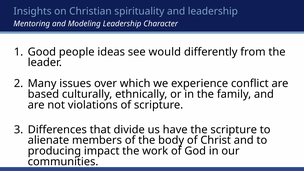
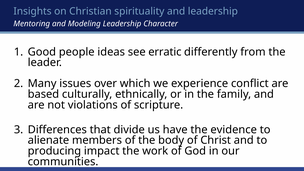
would: would -> erratic (165, 52)
the scripture: scripture -> evidence (234, 130)
